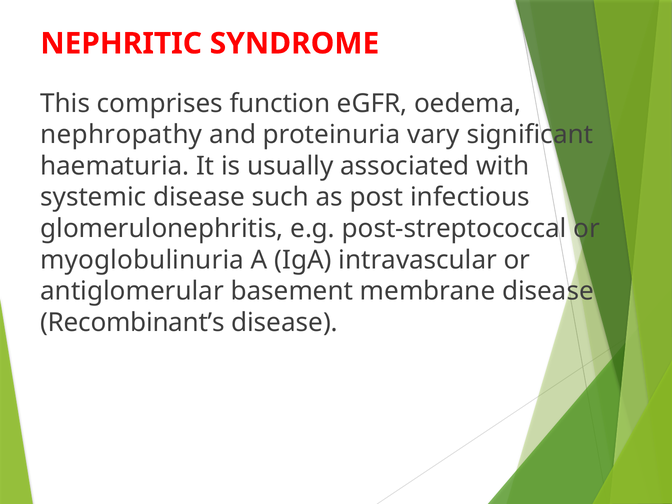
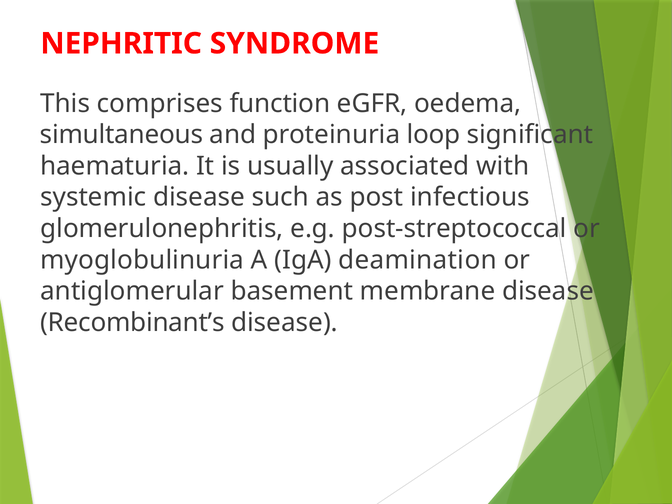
nephropathy: nephropathy -> simultaneous (122, 135)
vary: vary -> loop (434, 135)
intravascular: intravascular -> deamination (418, 260)
